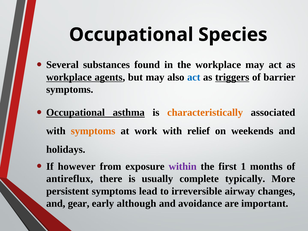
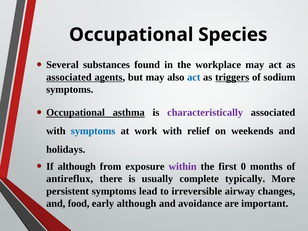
workplace: workplace -> associated (69, 77)
barrier: barrier -> sodium (279, 77)
characteristically colour: orange -> purple (205, 113)
symptoms colour: orange -> blue (93, 131)
If however: however -> although (77, 166)
1: 1 -> 0 (243, 166)
gear: gear -> food (79, 203)
